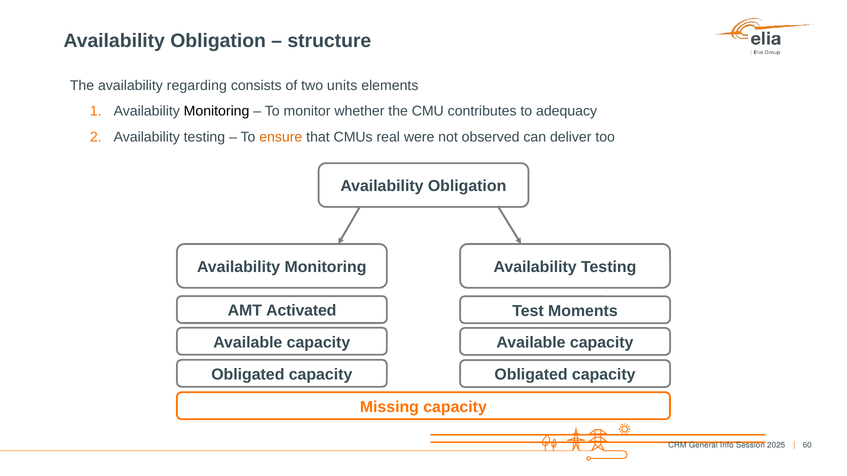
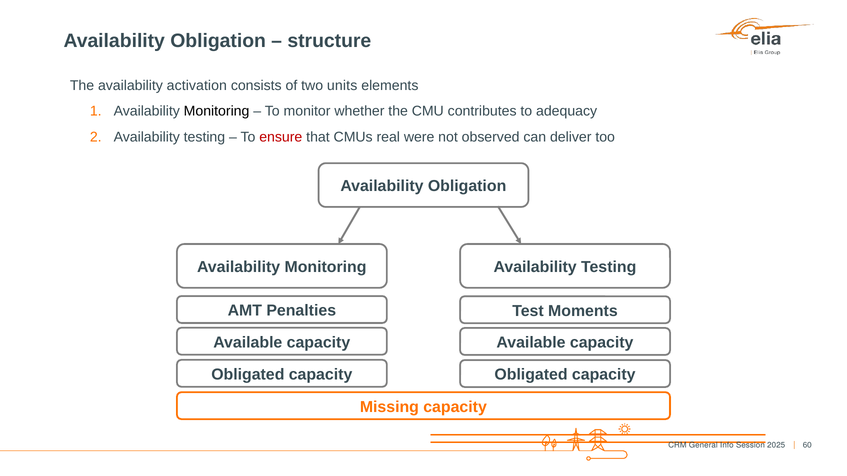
regarding: regarding -> activation (197, 86)
ensure colour: orange -> red (281, 137)
Activated: Activated -> Penalties (301, 311)
